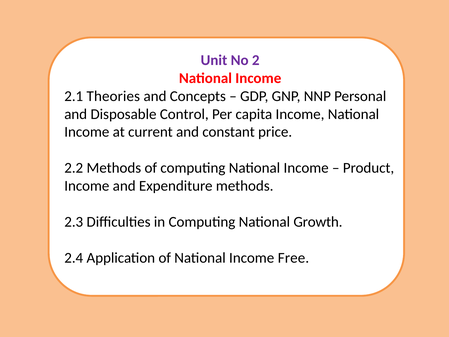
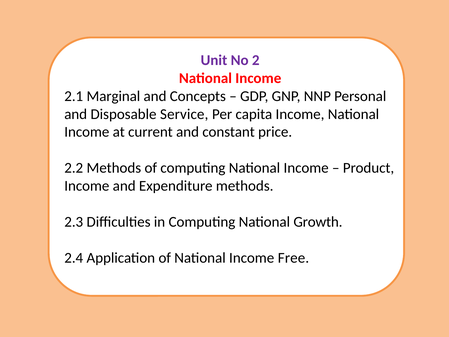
Theories: Theories -> Marginal (113, 96)
Control: Control -> Service (184, 114)
